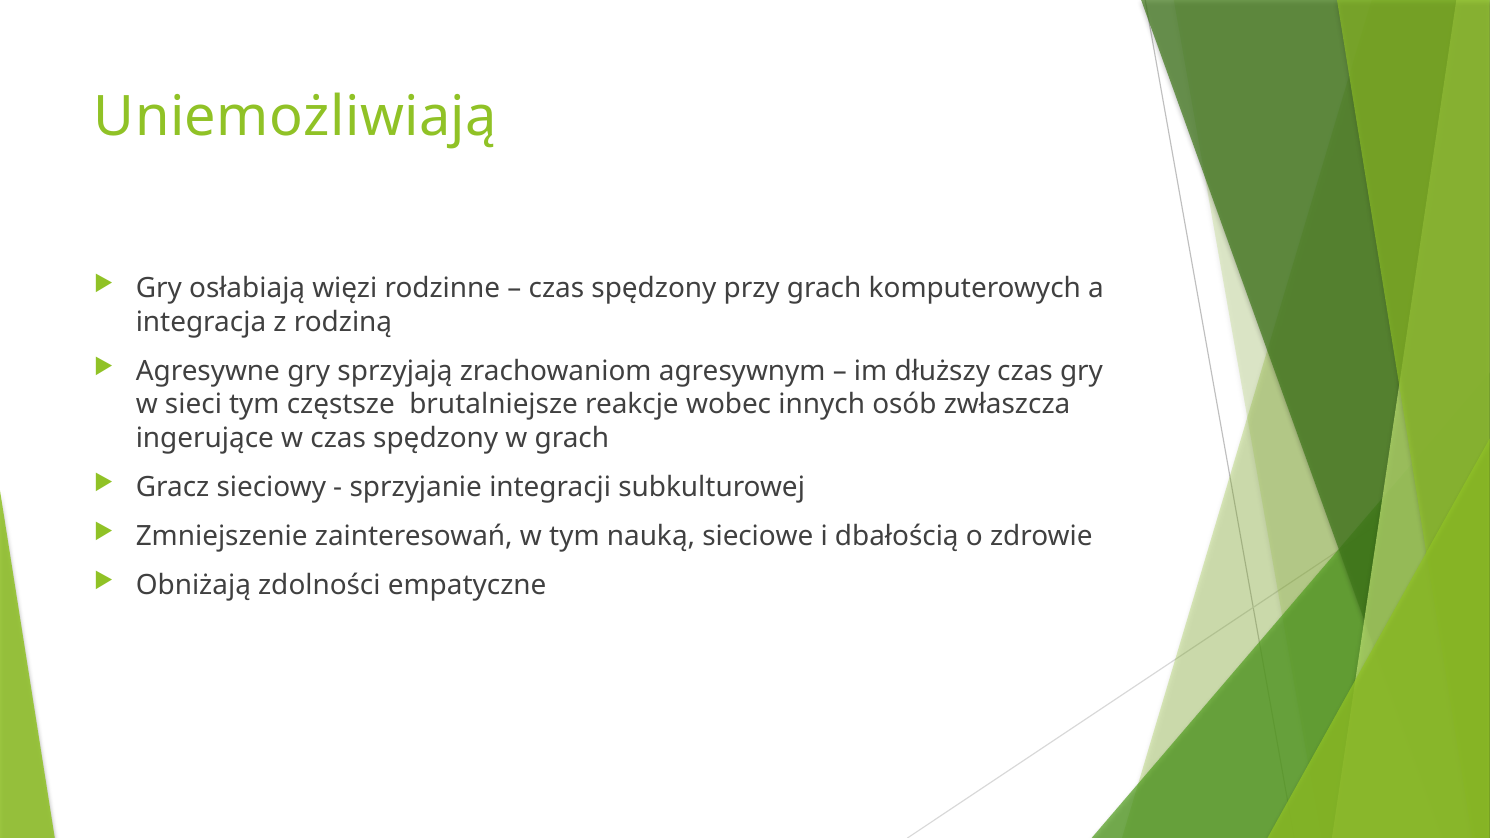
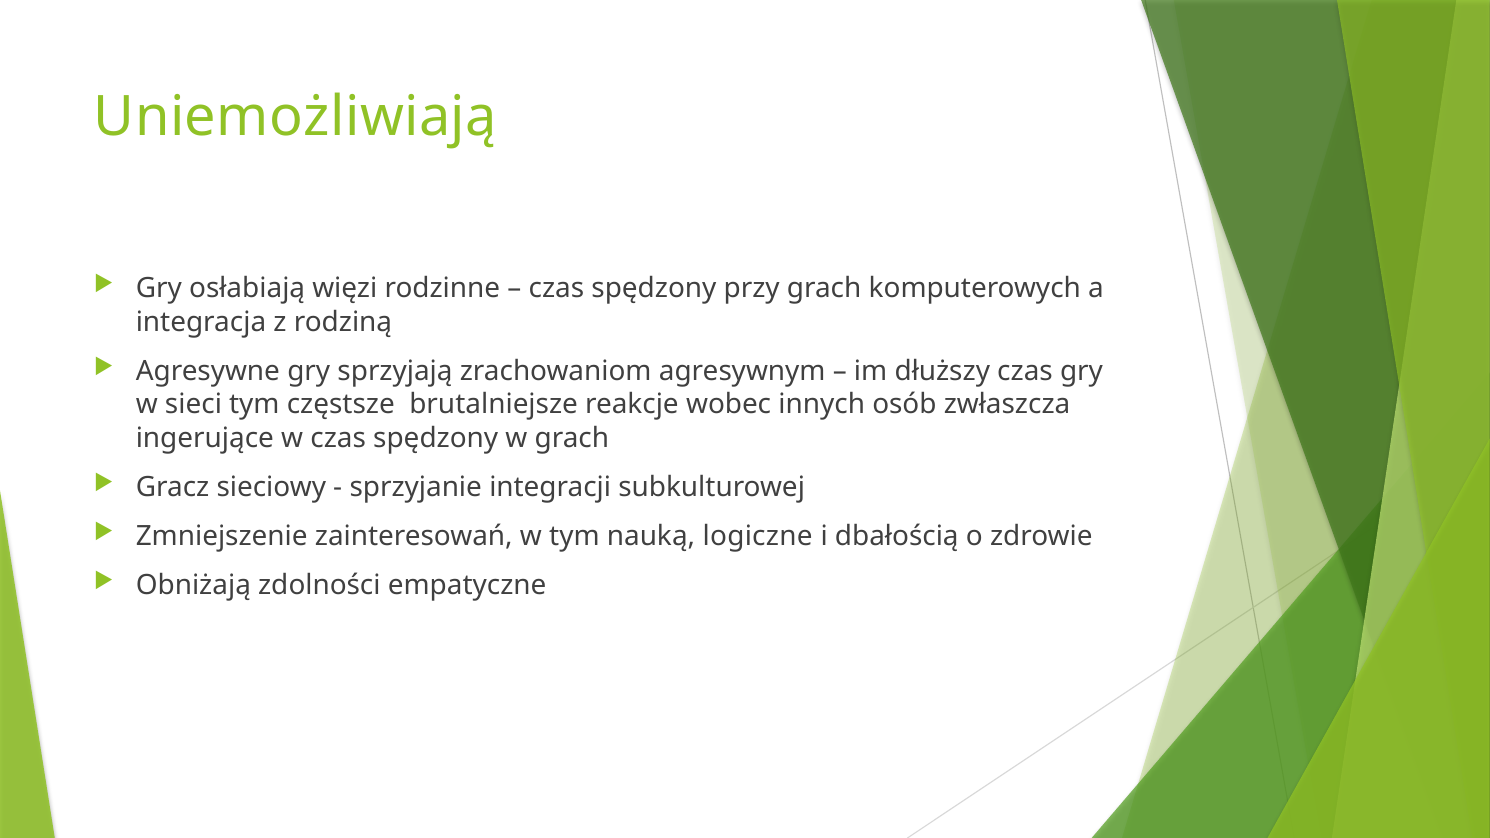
sieciowe: sieciowe -> logiczne (758, 536)
